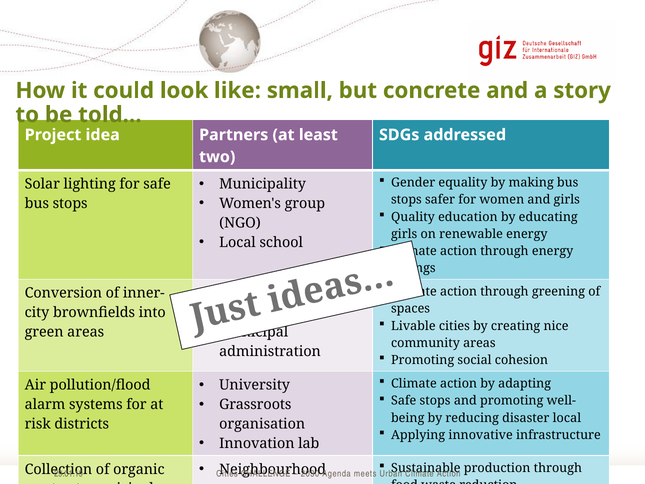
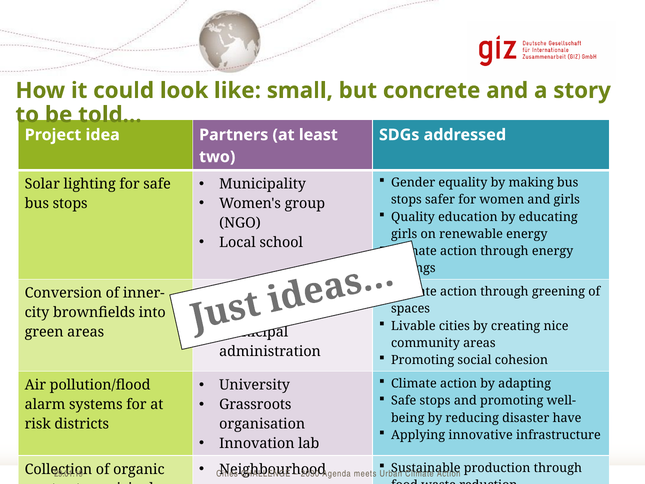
disaster local: local -> have (567, 418)
